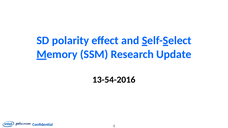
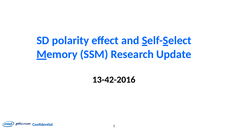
13-54-2016: 13-54-2016 -> 13-42-2016 (114, 80)
